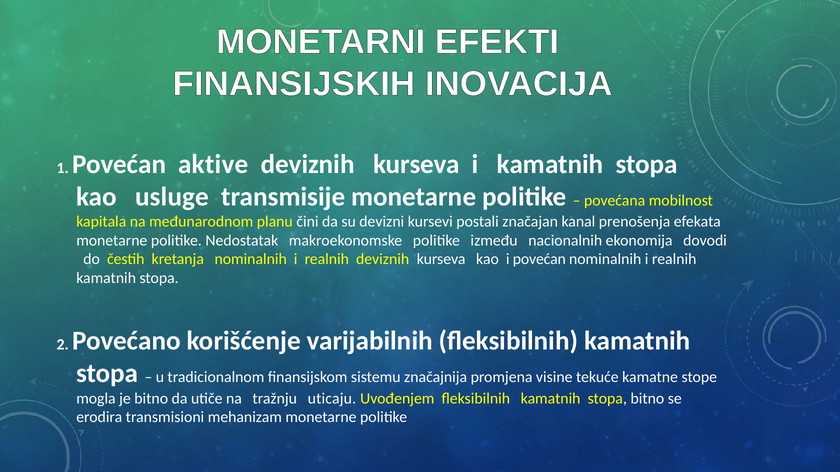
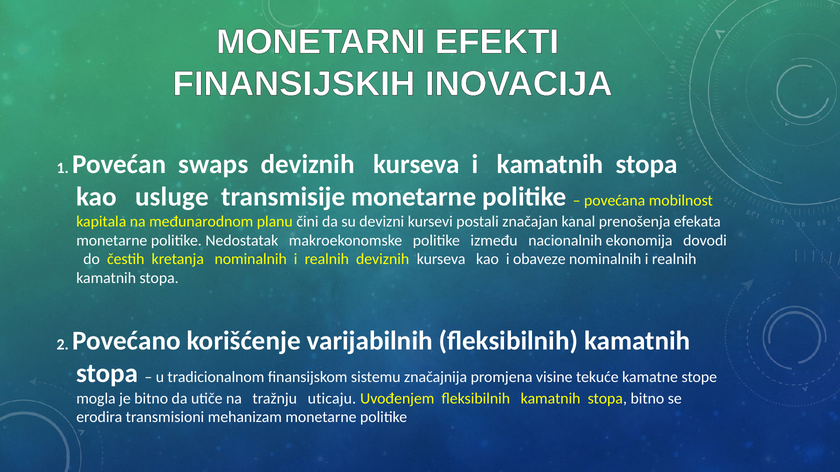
aktive: aktive -> swaps (213, 164)
i povećan: povećan -> obaveze (539, 260)
